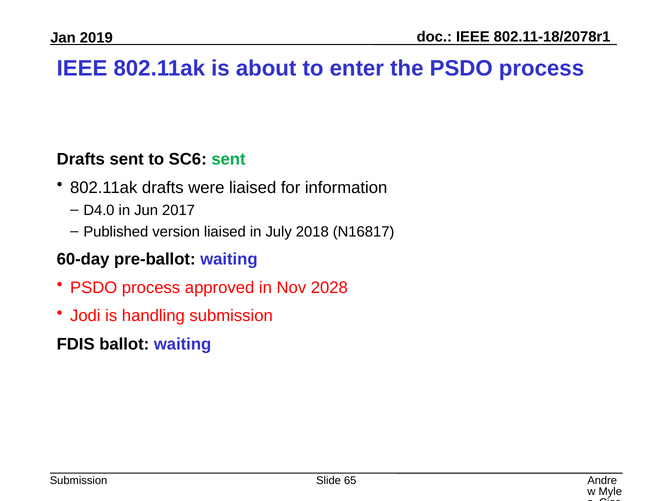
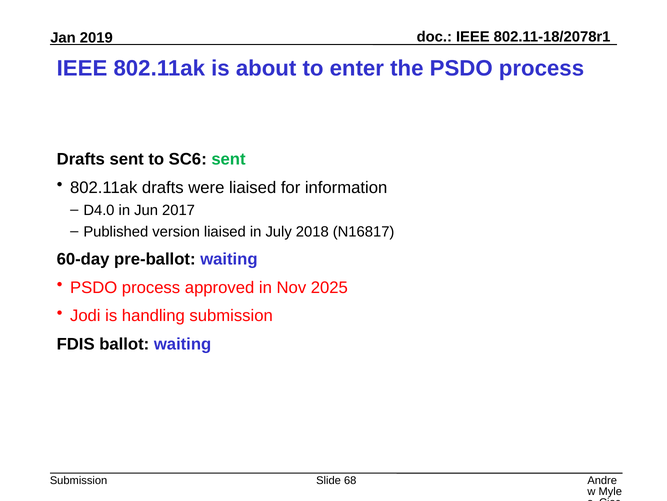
2028: 2028 -> 2025 (329, 287)
65: 65 -> 68 (350, 480)
